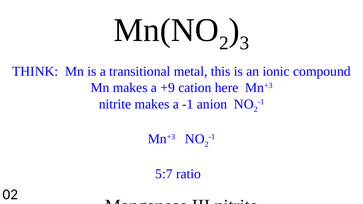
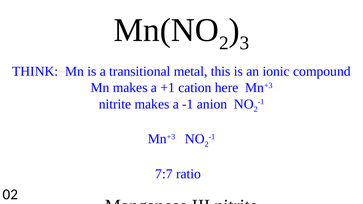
+9: +9 -> +1 (168, 88)
5:7: 5:7 -> 7:7 (164, 174)
